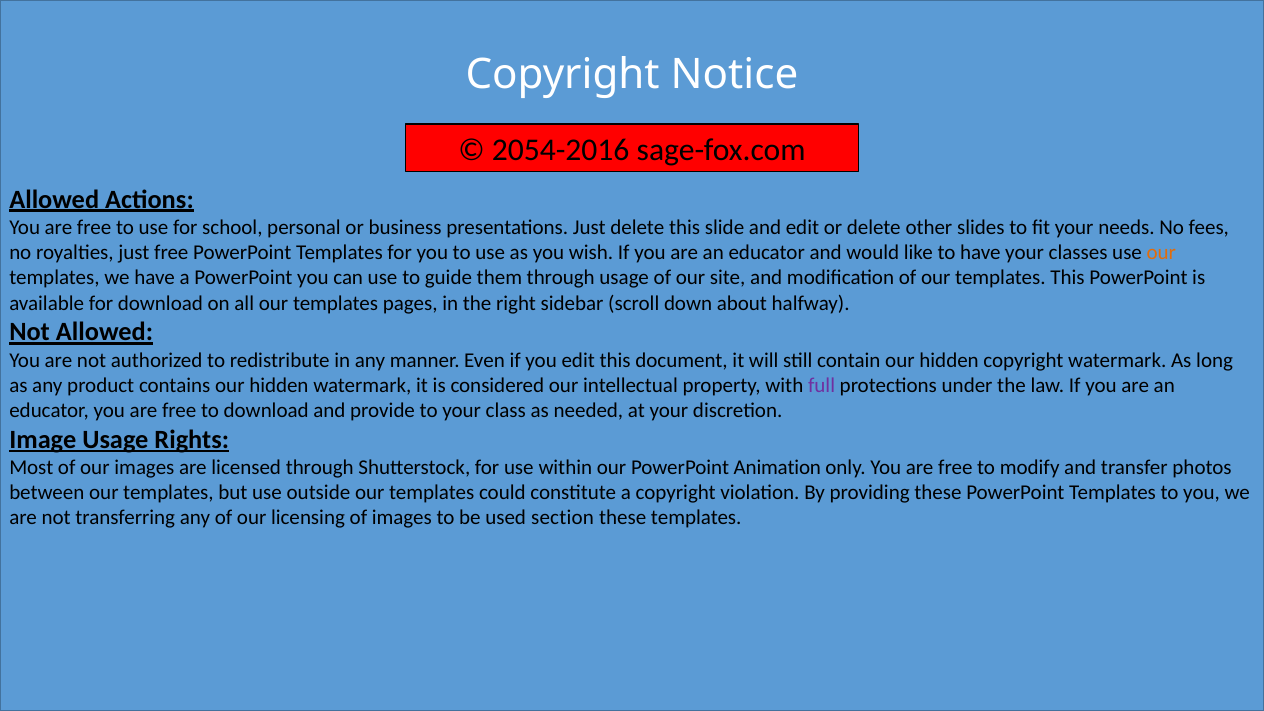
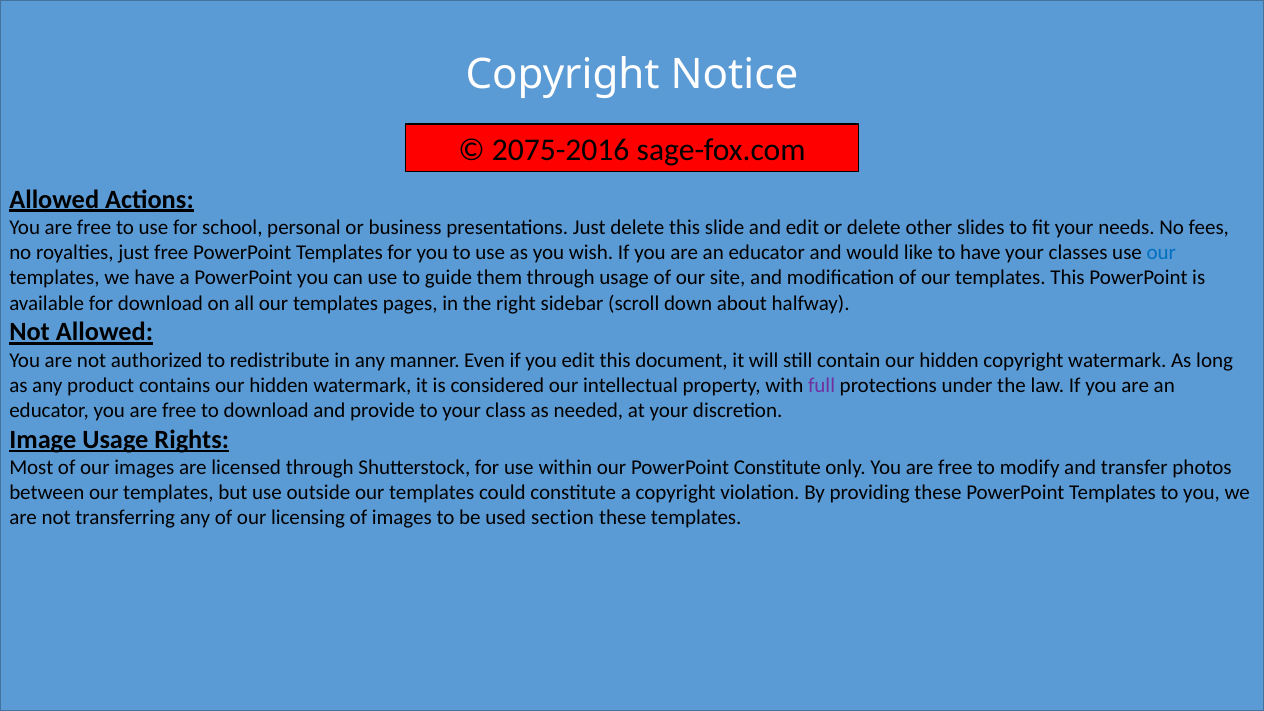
2054-2016: 2054-2016 -> 2075-2016 (561, 150)
our colour: orange -> blue (1161, 253)
PowerPoint Animation: Animation -> Constitute (777, 467)
